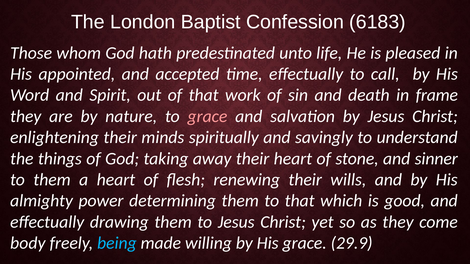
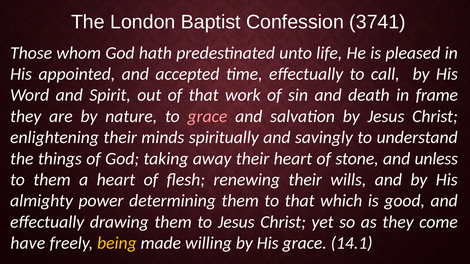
6183: 6183 -> 3741 (378, 22)
sinner: sinner -> unless (436, 159)
body: body -> have (28, 243)
being colour: light blue -> yellow (117, 243)
29.9: 29.9 -> 14.1 (352, 243)
